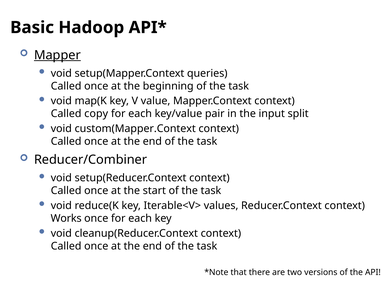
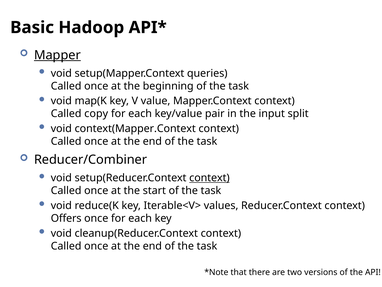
custom(Mapper.Context: custom(Mapper.Context -> context(Mapper.Context (135, 128)
context underline: none -> present (209, 178)
Works: Works -> Offers (66, 218)
